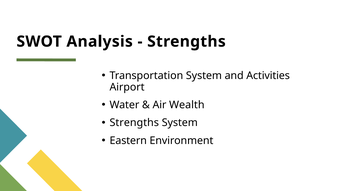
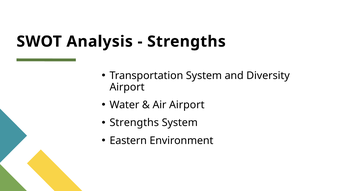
Activities: Activities -> Diversity (268, 75)
Air Wealth: Wealth -> Airport (187, 105)
